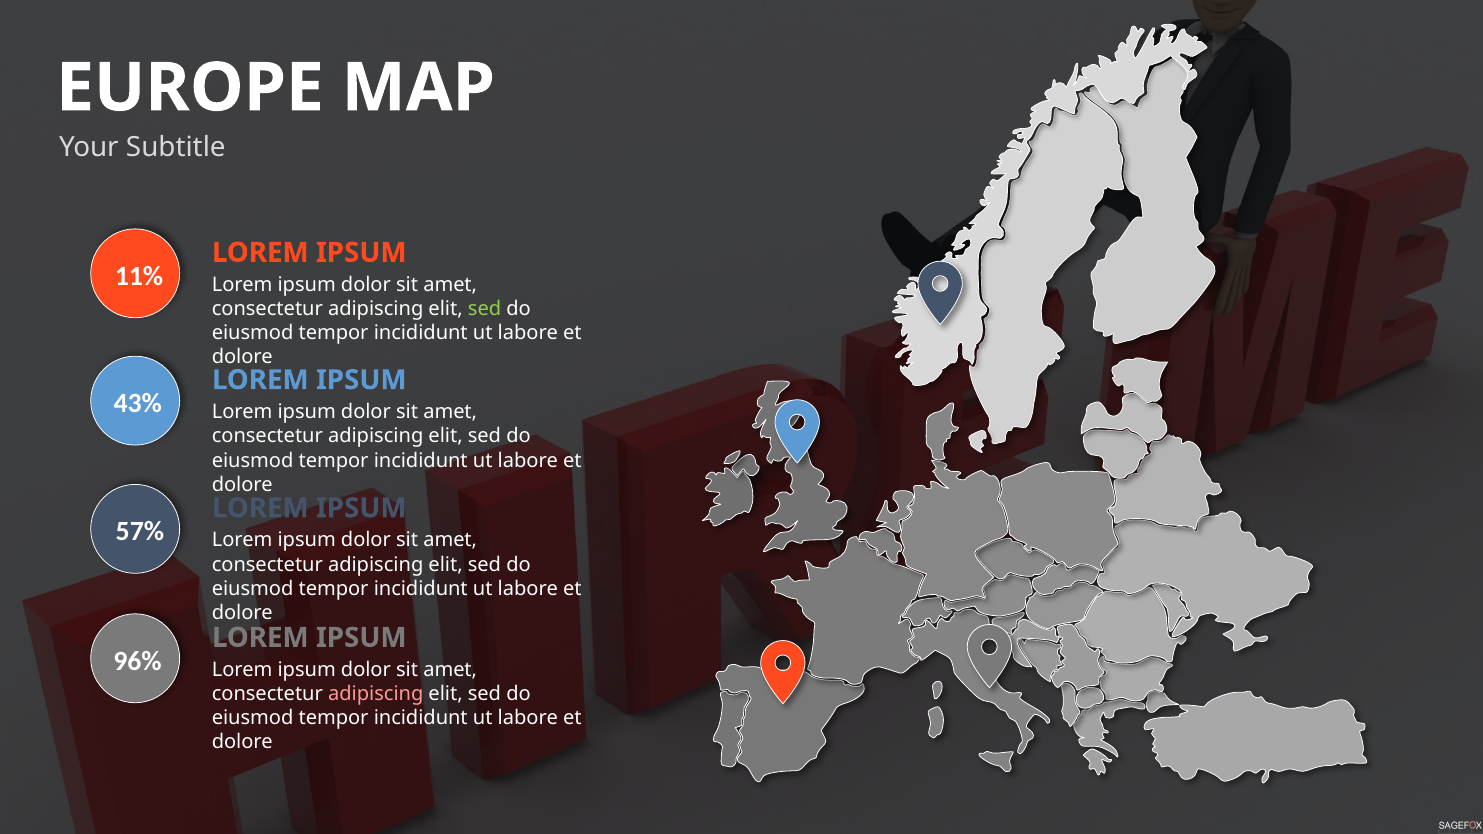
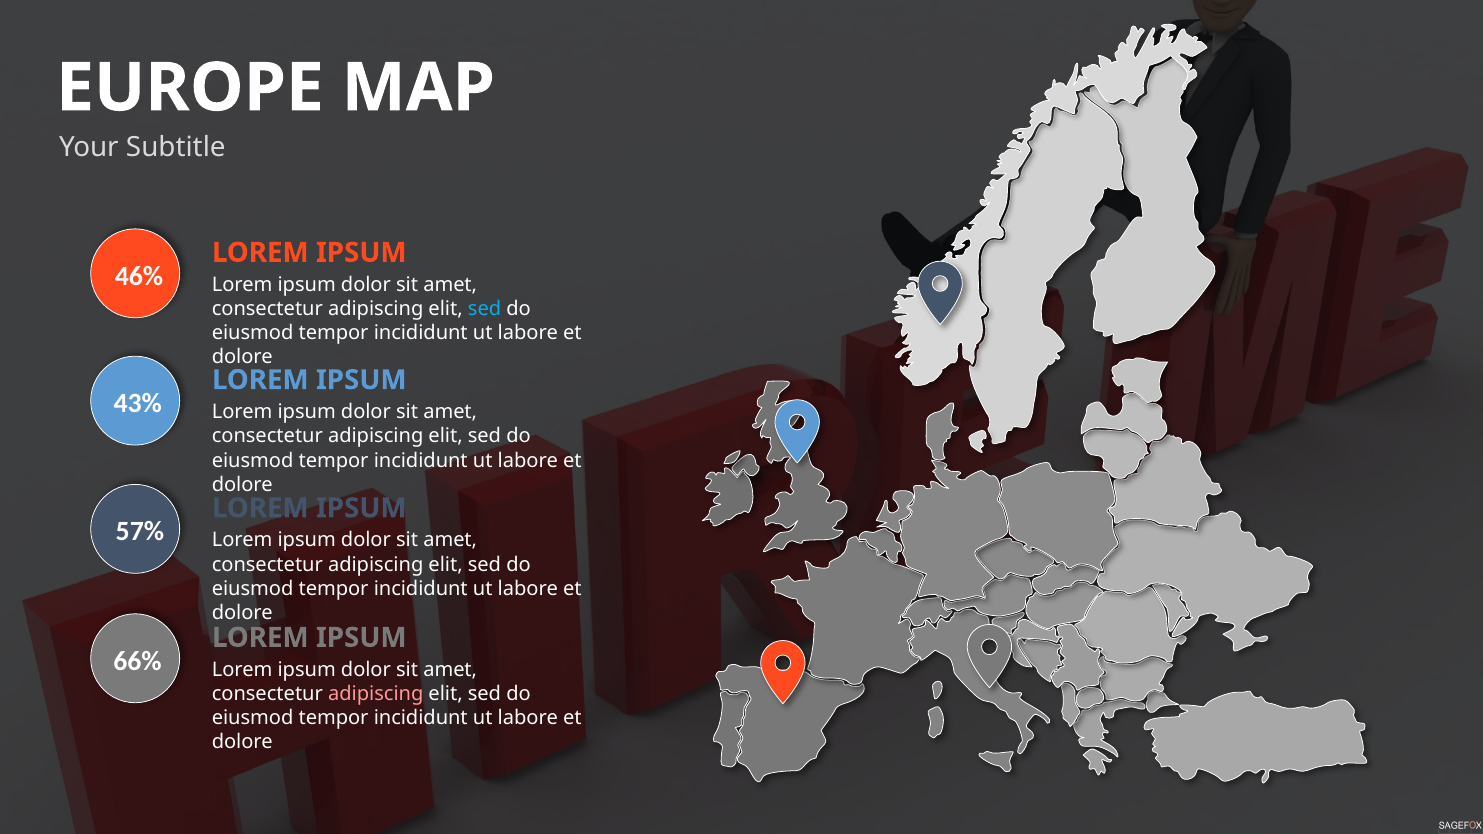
11%: 11% -> 46% (139, 277)
sed colour: light green -> light blue (485, 309)
96%: 96% -> 66% (137, 661)
